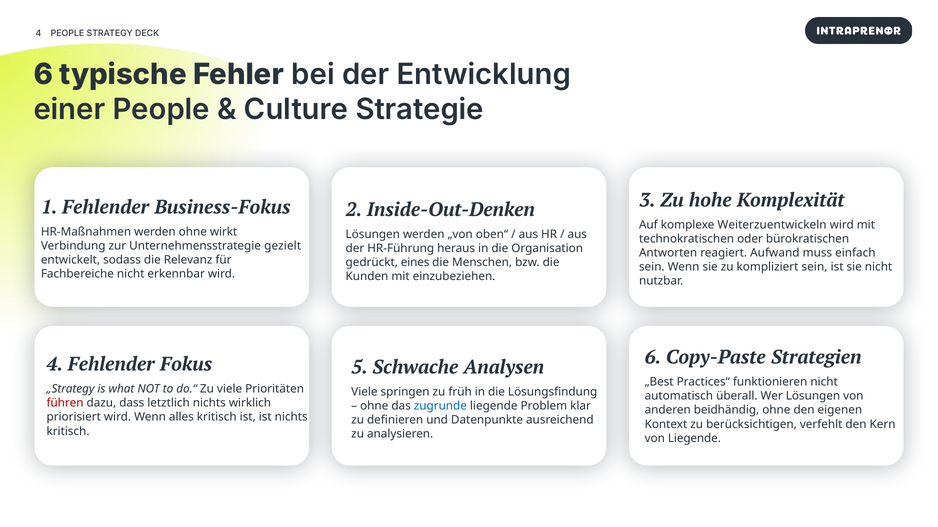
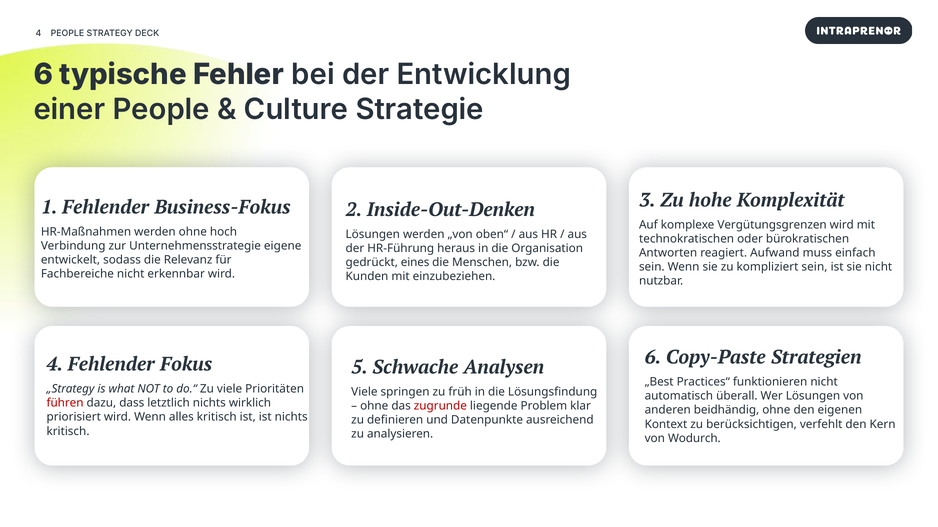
Weiterzuentwickeln: Weiterzuentwickeln -> Vergütungsgrenzen (772, 225)
wirkt: wirkt -> hoch (224, 232)
gezielt: gezielt -> eigene (283, 246)
zugrunde colour: blue -> red (440, 406)
von Liegende: Liegende -> Wodurch (694, 439)
